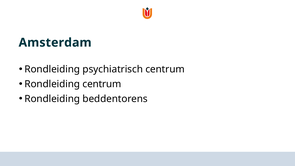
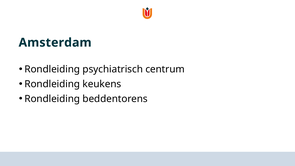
Rondleiding centrum: centrum -> keukens (102, 84)
